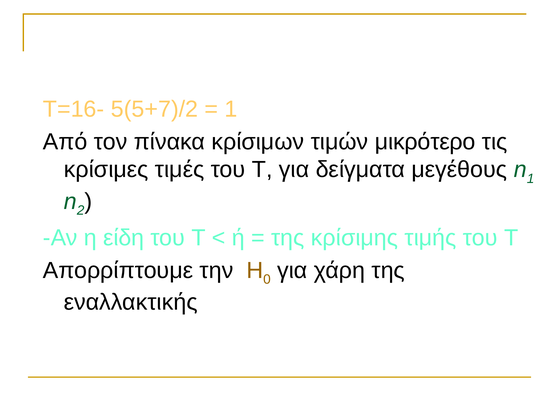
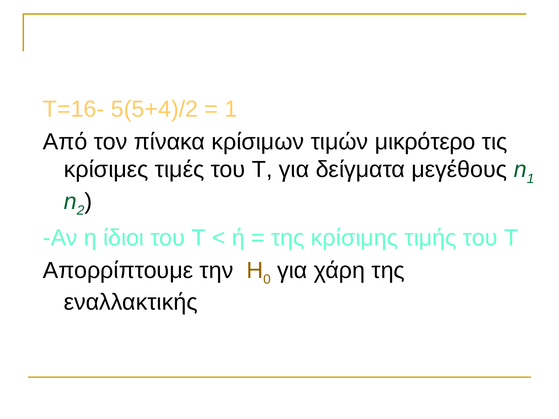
5(5+7)/2: 5(5+7)/2 -> 5(5+4)/2 (154, 109)
είδη: είδη -> ίδιοι (124, 238)
